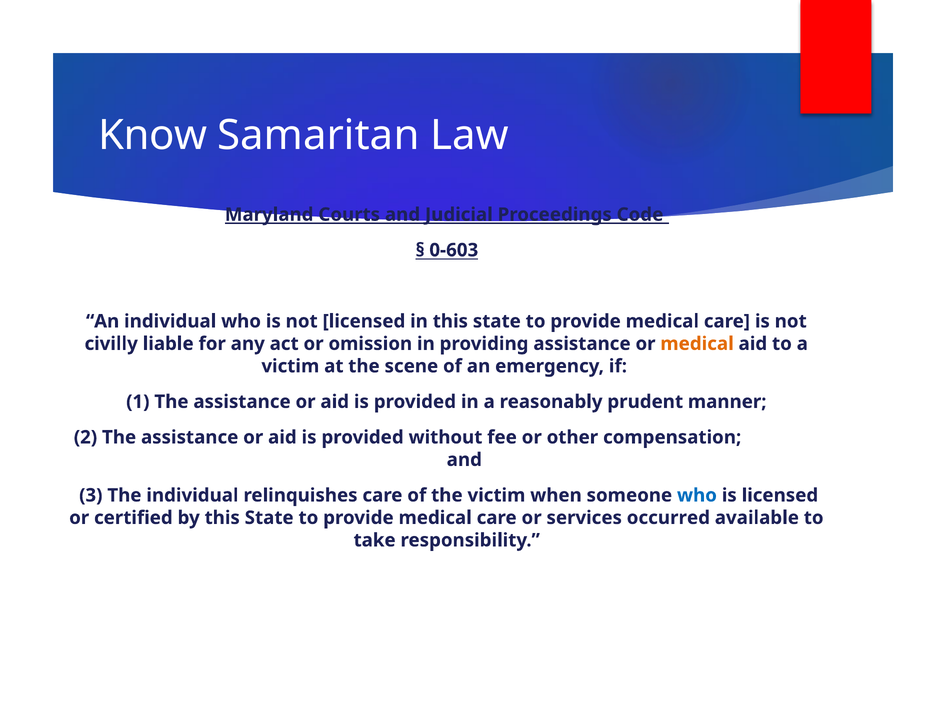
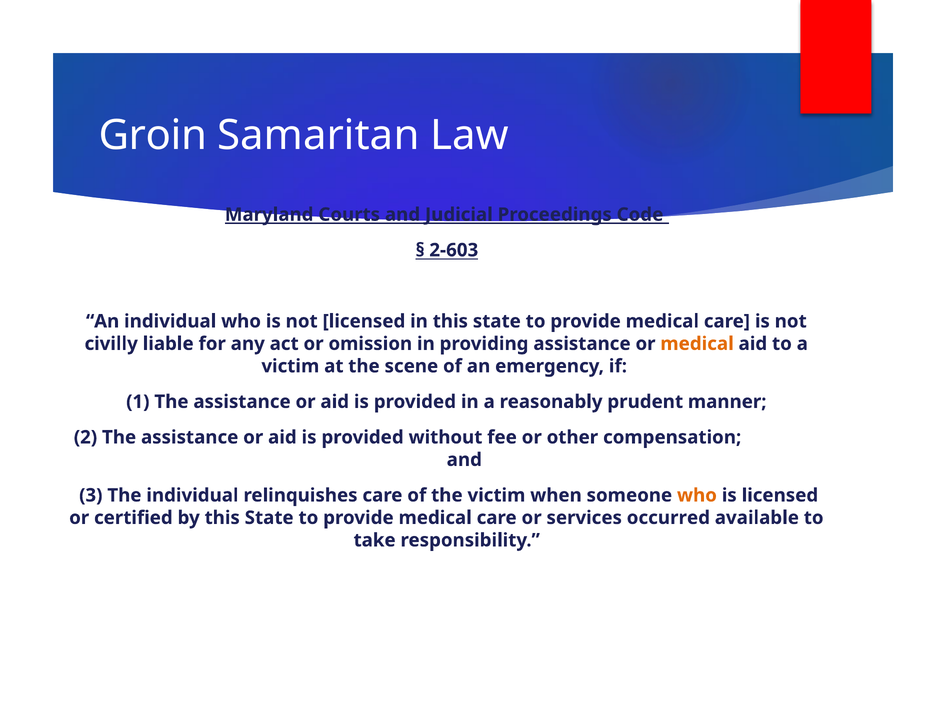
Know: Know -> Groin (153, 135)
0-603: 0-603 -> 2-603 (454, 250)
who colour: blue -> orange (697, 496)
